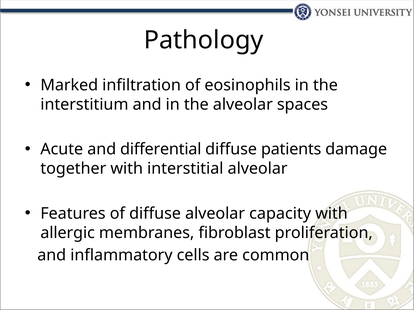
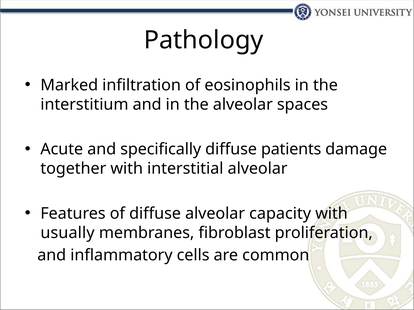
differential: differential -> specifically (161, 150)
allergic: allergic -> usually (67, 233)
